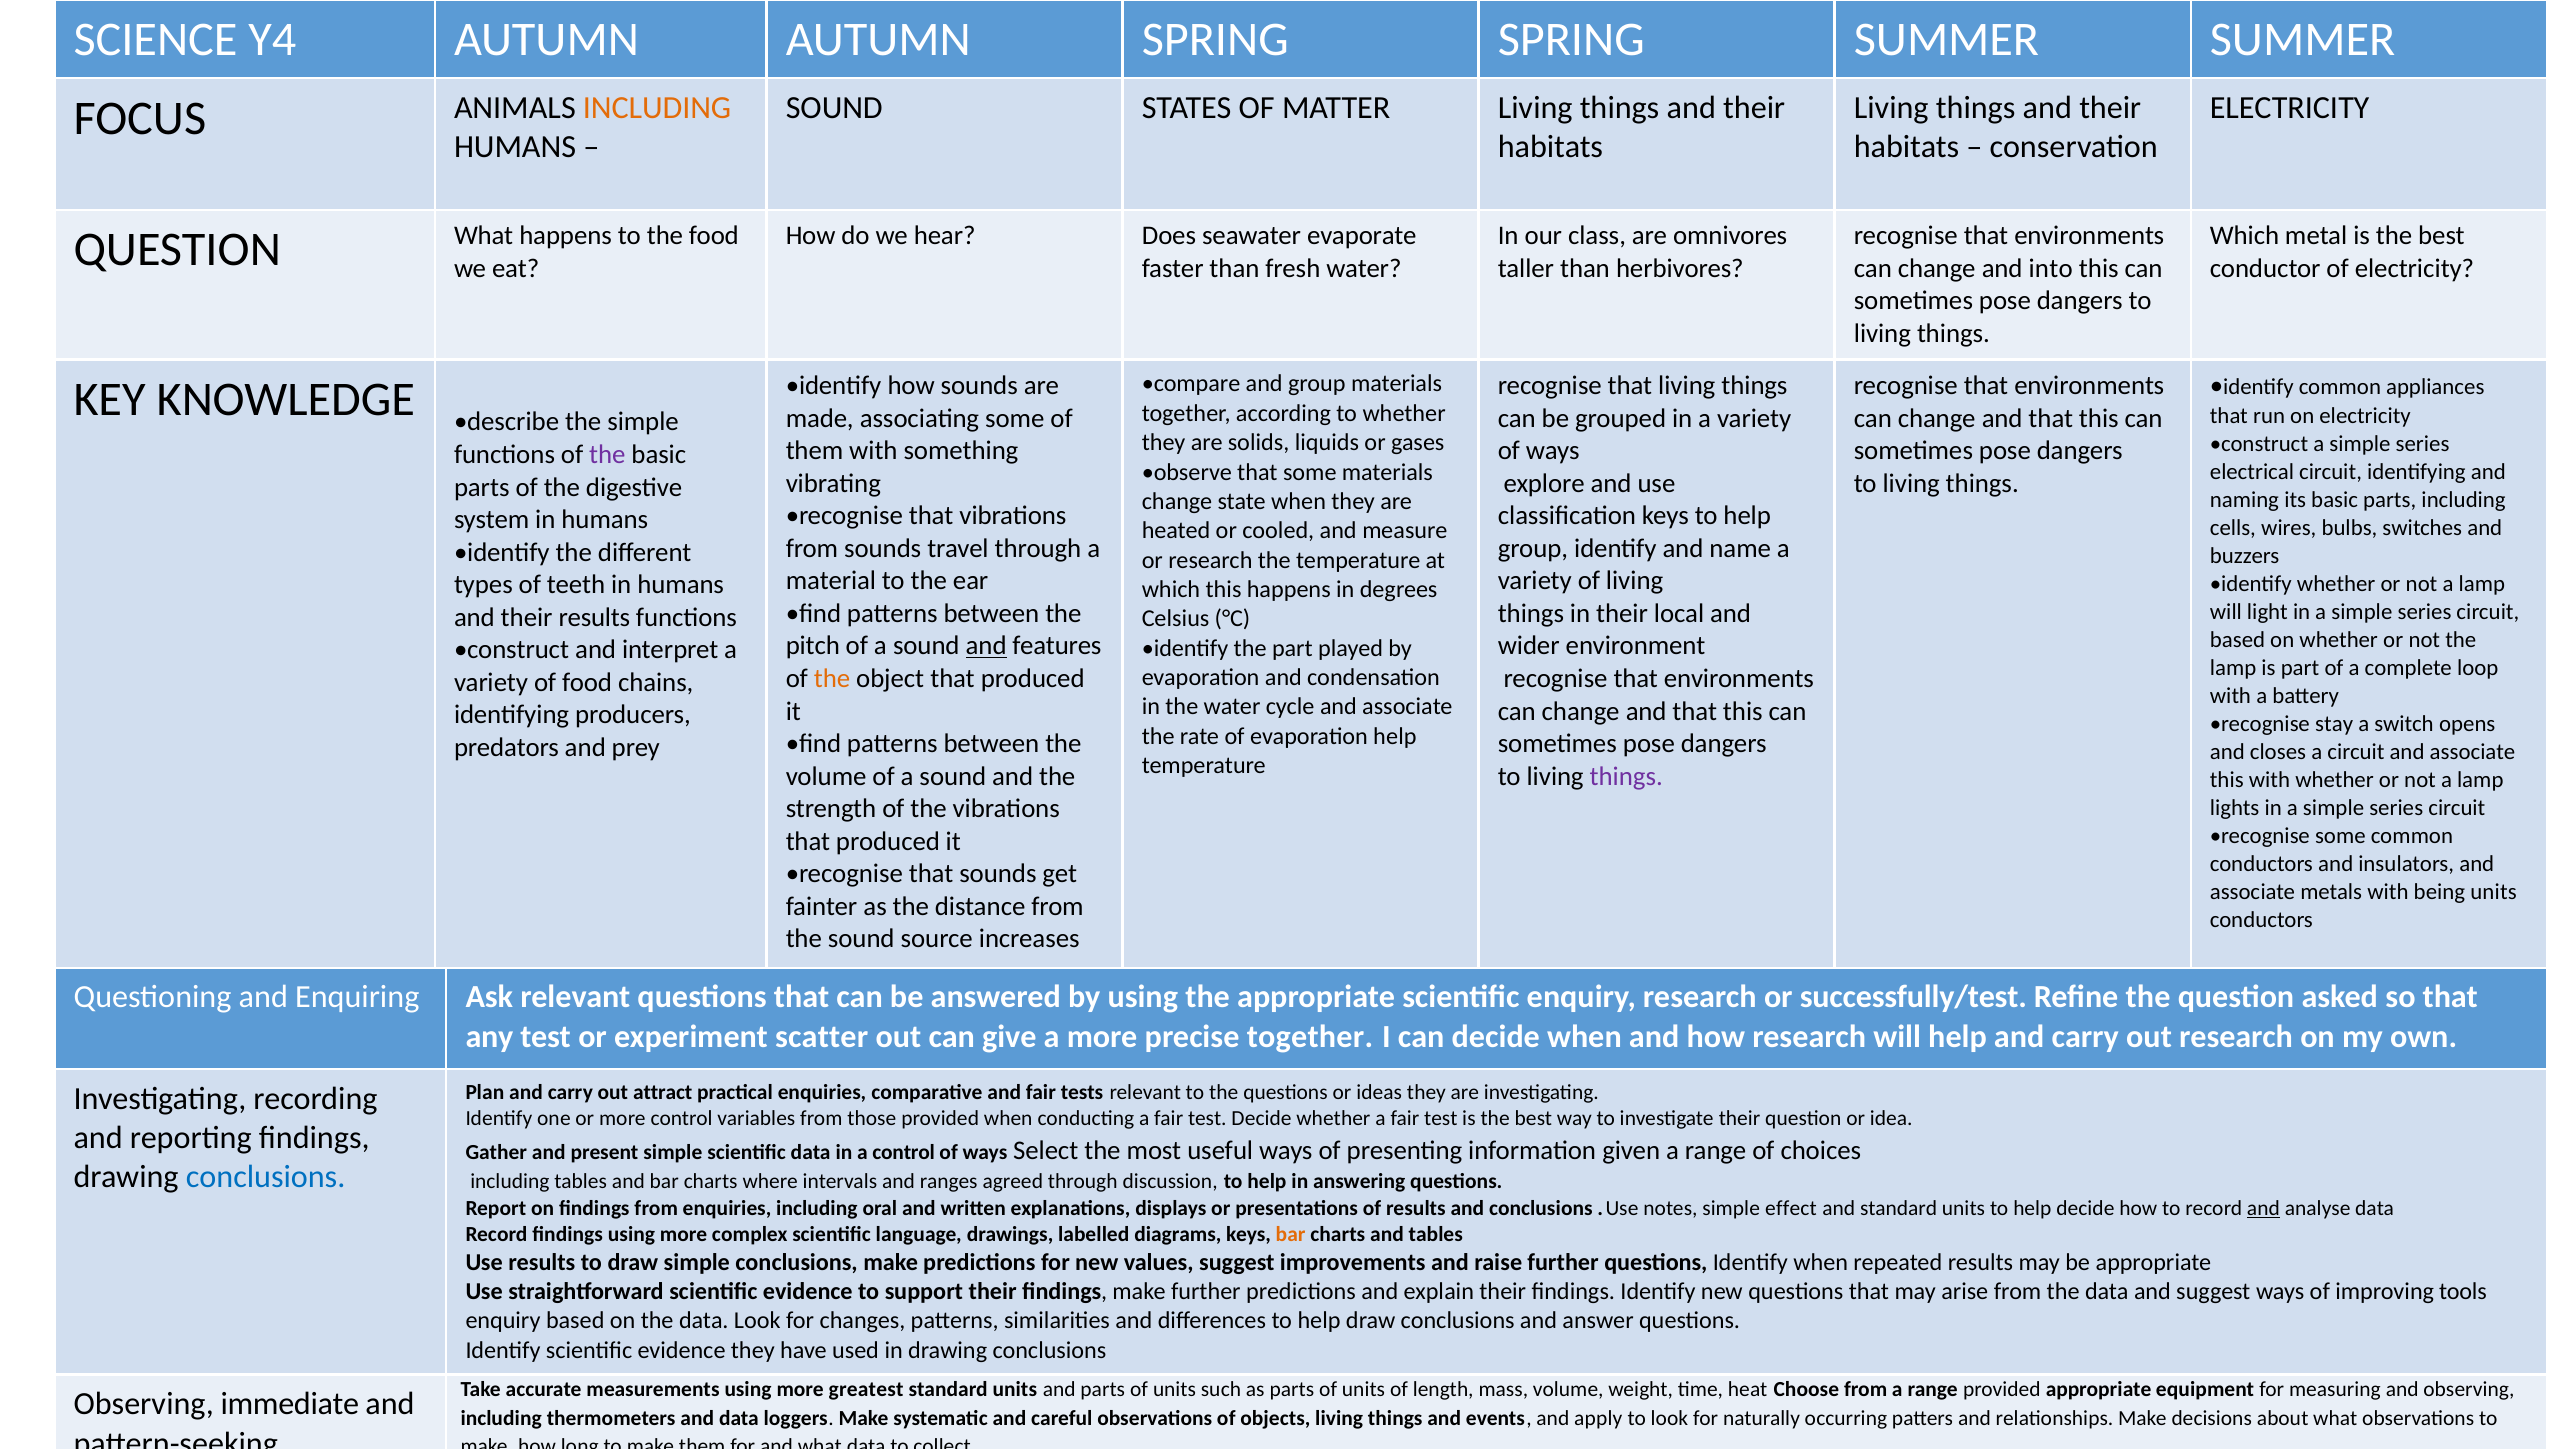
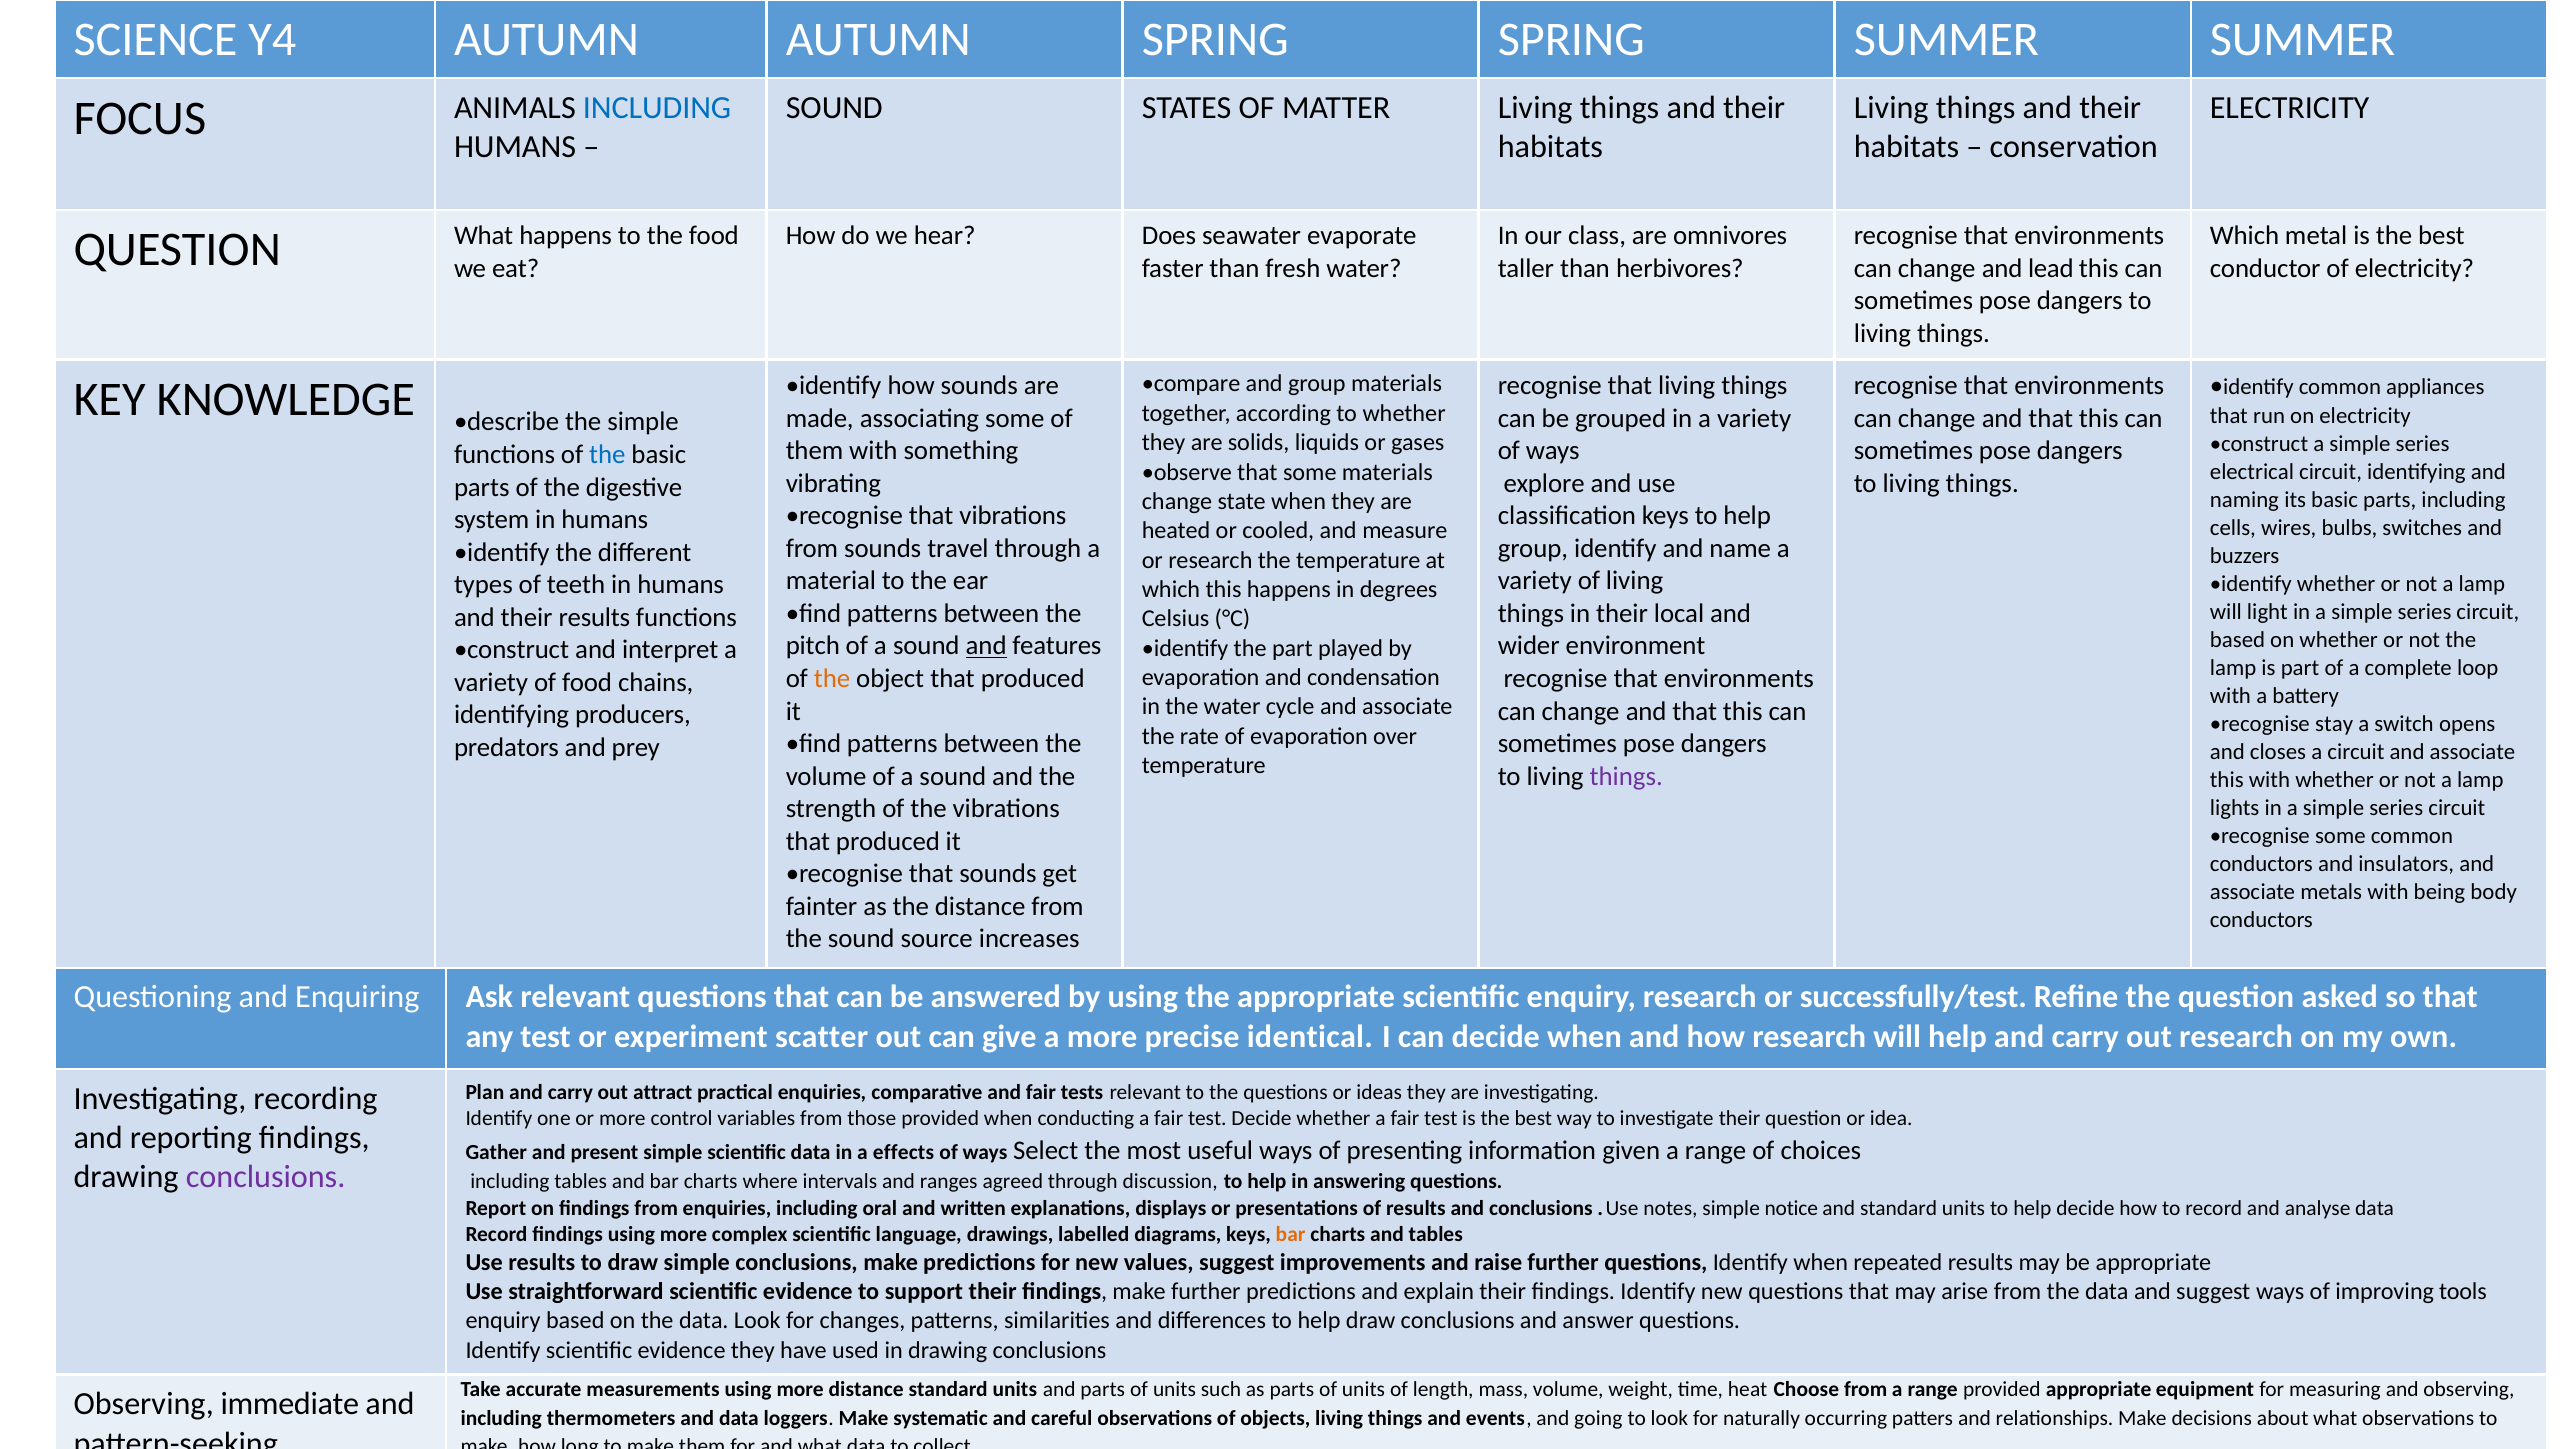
INCLUDING colour: orange -> blue (657, 108)
into: into -> lead (2051, 269)
the colour: purple -> blue (607, 455)
evaporation help: help -> over (1395, 736)
being units: units -> body (2494, 892)
precise together: together -> identical (1310, 1037)
a control: control -> effects (903, 1152)
conclusions colour: blue -> purple (266, 1177)
effect: effect -> notice (1791, 1208)
and underline: present -> none (2263, 1208)
more greatest: greatest -> distance (866, 1390)
apply: apply -> going (1598, 1418)
